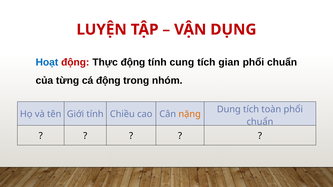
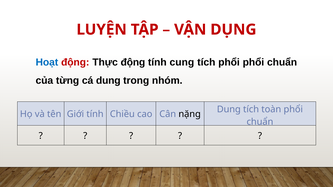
tích gian: gian -> phổi (229, 62)
cá động: động -> dung (108, 81)
nặng colour: orange -> black (190, 114)
